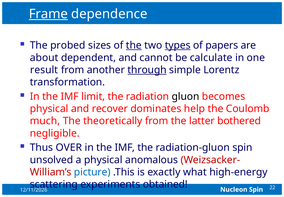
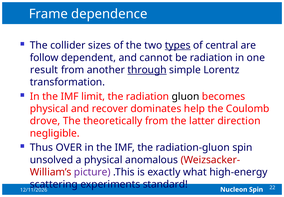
Frame underline: present -> none (48, 14)
probed: probed -> collider (68, 45)
the underline: present -> none (134, 45)
papers: papers -> central (222, 45)
about: about -> follow (44, 58)
be calculate: calculate -> radiation (211, 58)
much: much -> drove (45, 121)
bothered: bothered -> direction (239, 121)
picture colour: blue -> purple (92, 172)
obtained: obtained -> standard (165, 184)
